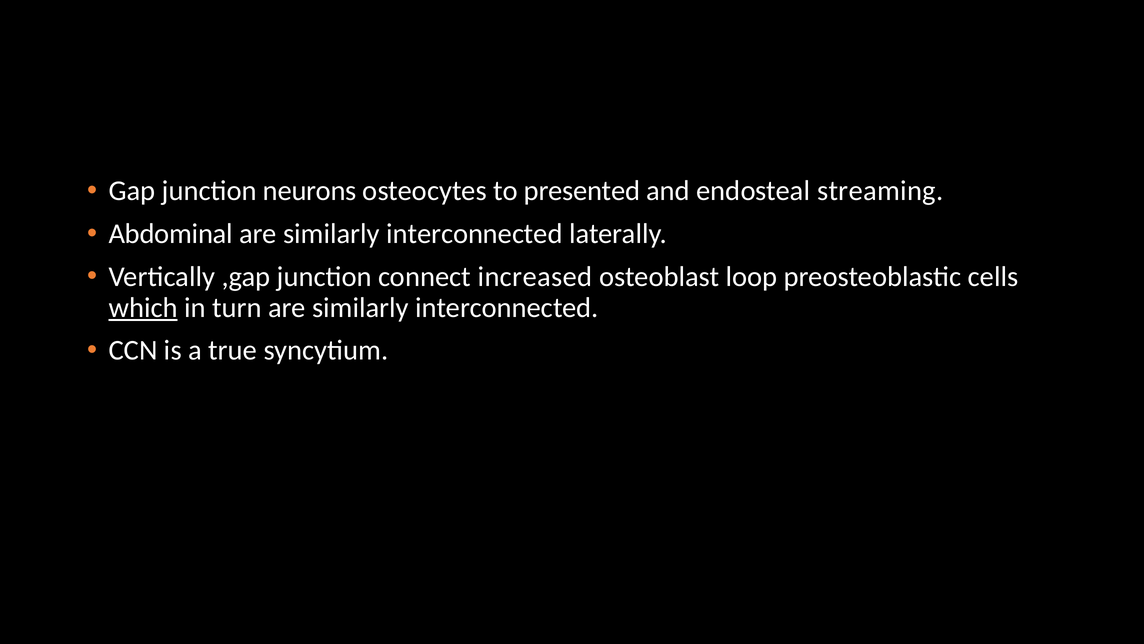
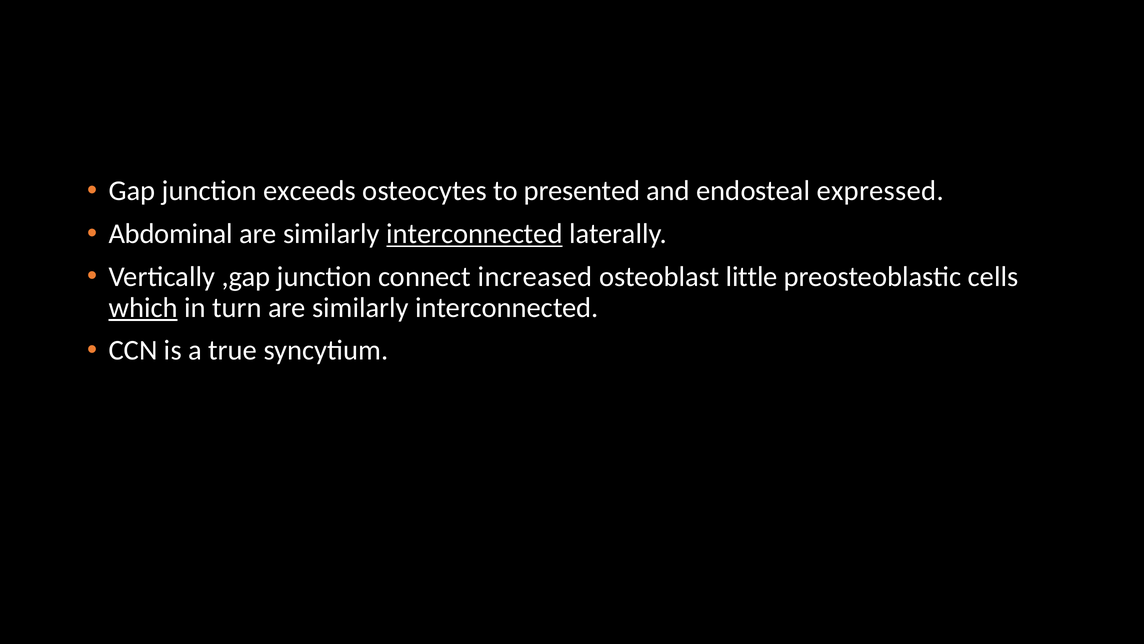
neurons: neurons -> exceeds (310, 191)
streaming: streaming -> expressed (880, 191)
interconnected underline: none -> present (474, 234)
loop: loop -> little (752, 276)
